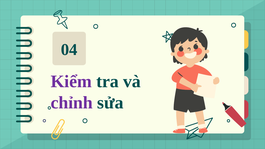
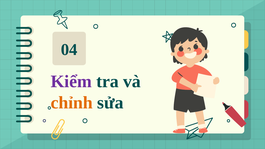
chỉnh colour: purple -> orange (72, 103)
